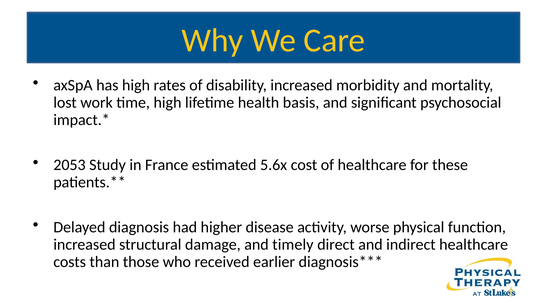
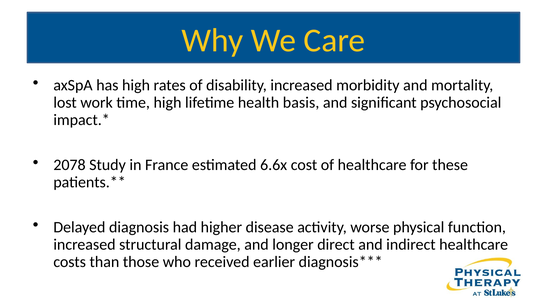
2053: 2053 -> 2078 (69, 165)
5.6x: 5.6x -> 6.6x (274, 165)
timely: timely -> longer (293, 244)
